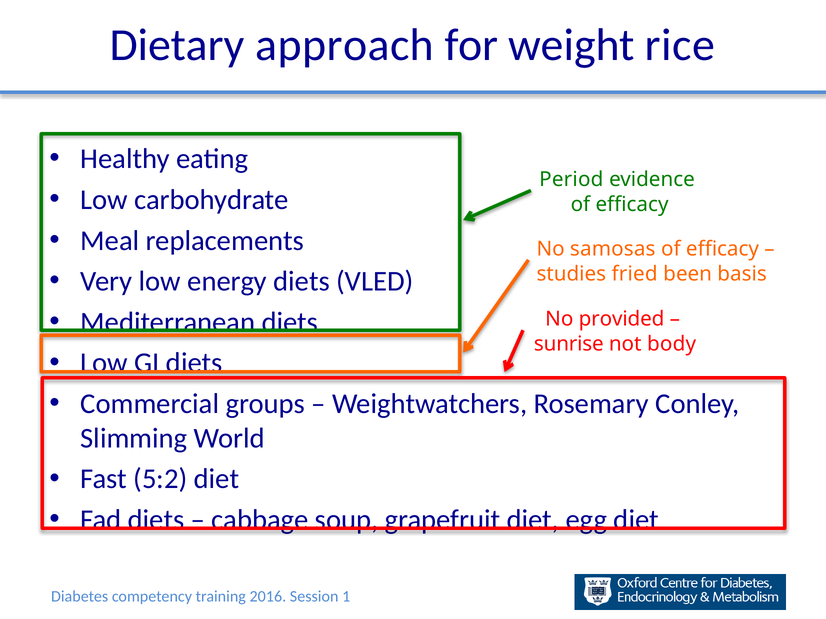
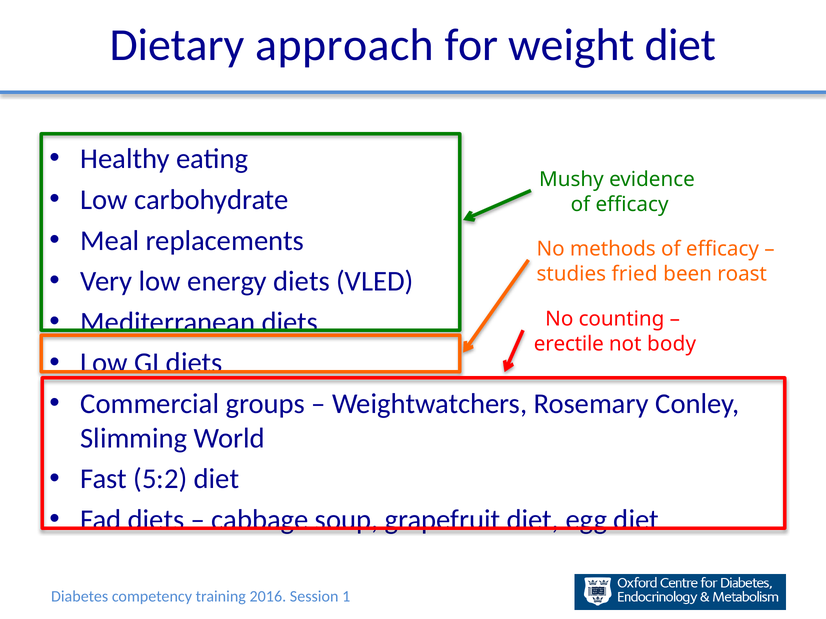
weight rice: rice -> diet (680, 45)
Period: Period -> Mushy (571, 180)
samosas: samosas -> methods (613, 249)
basis: basis -> roast (742, 274)
provided: provided -> counting (622, 319)
sunrise: sunrise -> erectile (569, 344)
